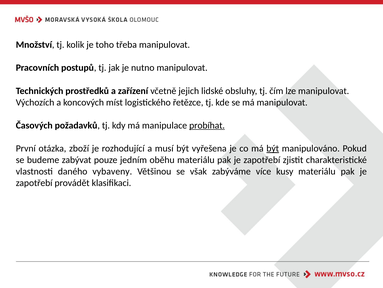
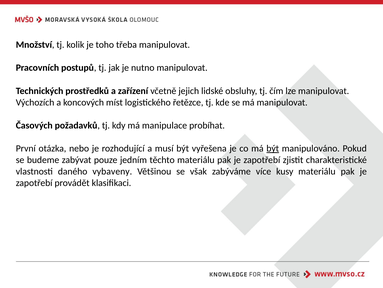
probíhat underline: present -> none (207, 125)
zboží: zboží -> nebo (79, 148)
oběhu: oběhu -> těchto (162, 160)
